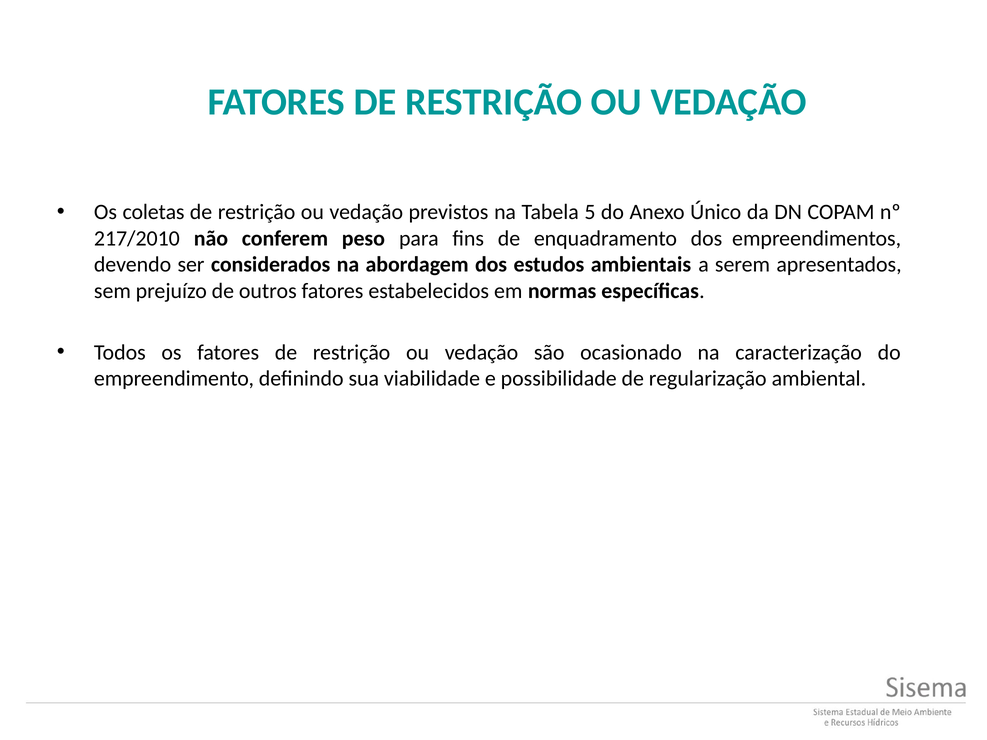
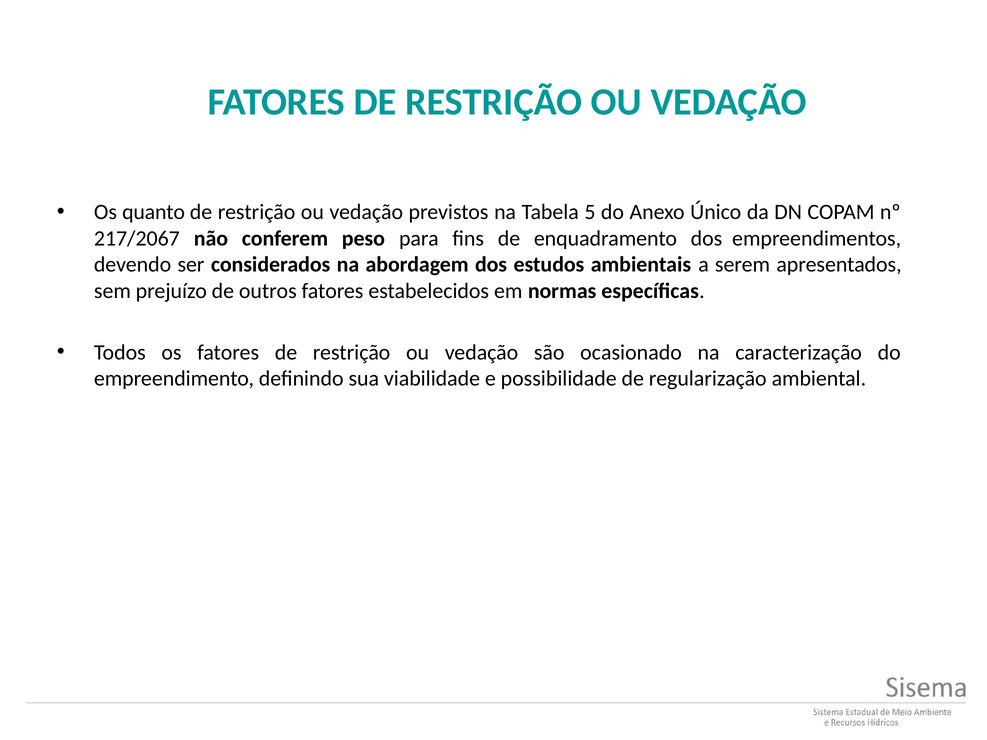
coletas: coletas -> quanto (154, 212)
217/2010: 217/2010 -> 217/2067 (137, 239)
